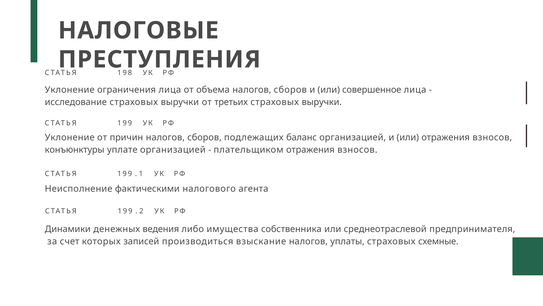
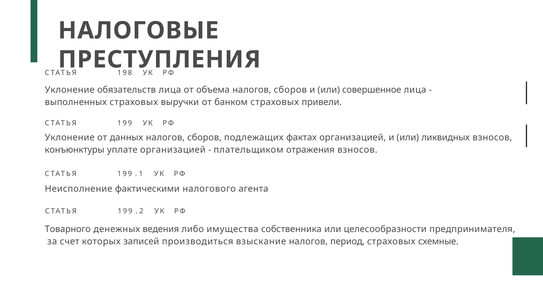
ограничения: ограничения -> обязательств (127, 90)
исследование: исследование -> выполненных (76, 102)
третьих: третьих -> банком (231, 102)
выручки: выручки -> привели (322, 102)
причин: причин -> данных (126, 137)
баланс: баланс -> фактах (302, 137)
или отражения: отражения -> ликвидных (446, 137)
Динамики: Динамики -> Товарного (68, 229)
среднеотраслевой: среднеотраслевой -> целесообразности (385, 229)
уплаты: уплаты -> период (348, 241)
